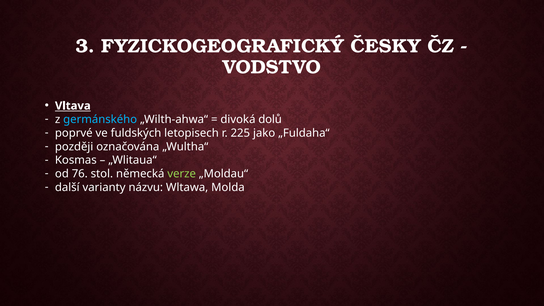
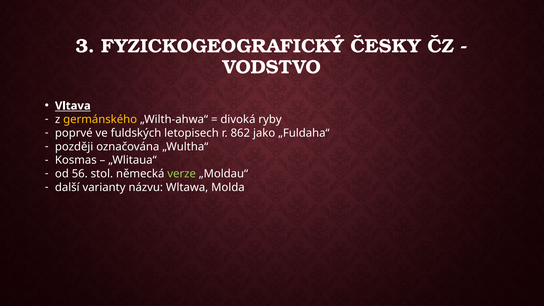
germánského colour: light blue -> yellow (100, 119)
dolů: dolů -> ryby (270, 119)
225: 225 -> 862 (240, 133)
76: 76 -> 56 (80, 174)
